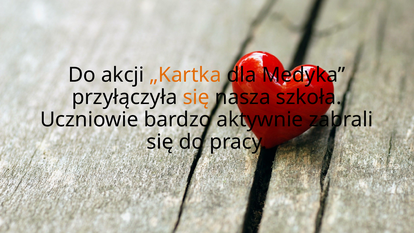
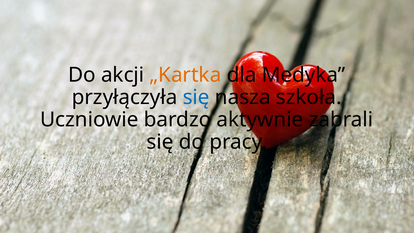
się colour: orange -> blue (196, 97)
